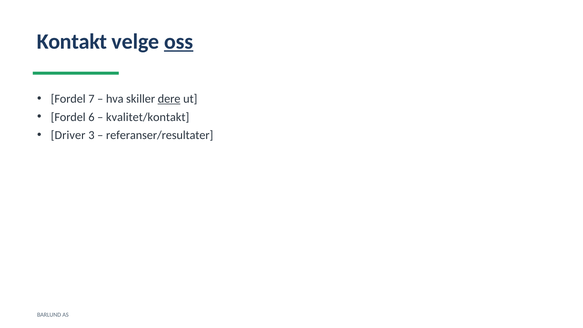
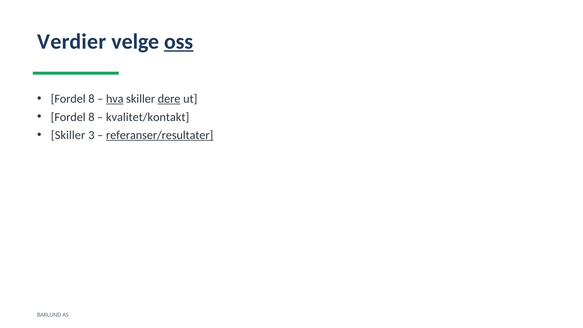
Kontakt: Kontakt -> Verdier (72, 42)
7: 7 -> 8 (91, 99)
hva underline: none -> present (115, 99)
6: 6 -> 8 (91, 117)
Driver: Driver -> Skiller (68, 135)
referanser/resultater underline: none -> present (160, 135)
